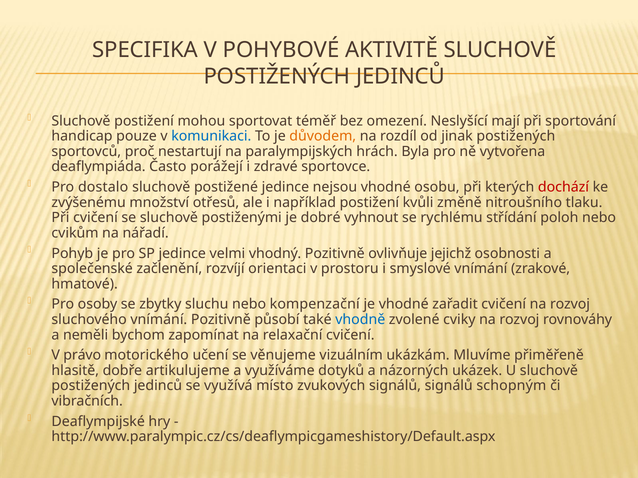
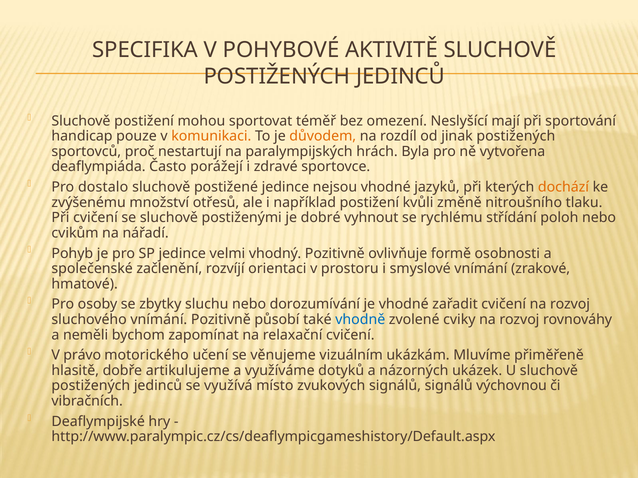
komunikaci colour: blue -> orange (211, 136)
osobu: osobu -> jazyků (437, 187)
dochází colour: red -> orange (563, 187)
jejichž: jejichž -> formě (451, 254)
kompenzační: kompenzační -> dorozumívání (315, 305)
schopným: schopným -> výchovnou (511, 386)
